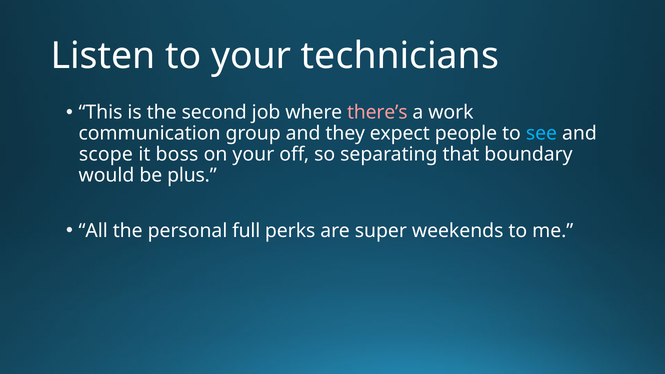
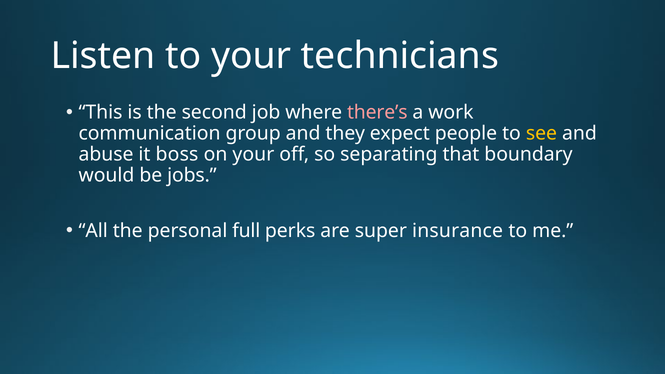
see colour: light blue -> yellow (541, 133)
scope: scope -> abuse (106, 154)
plus: plus -> jobs (192, 175)
weekends: weekends -> insurance (458, 231)
